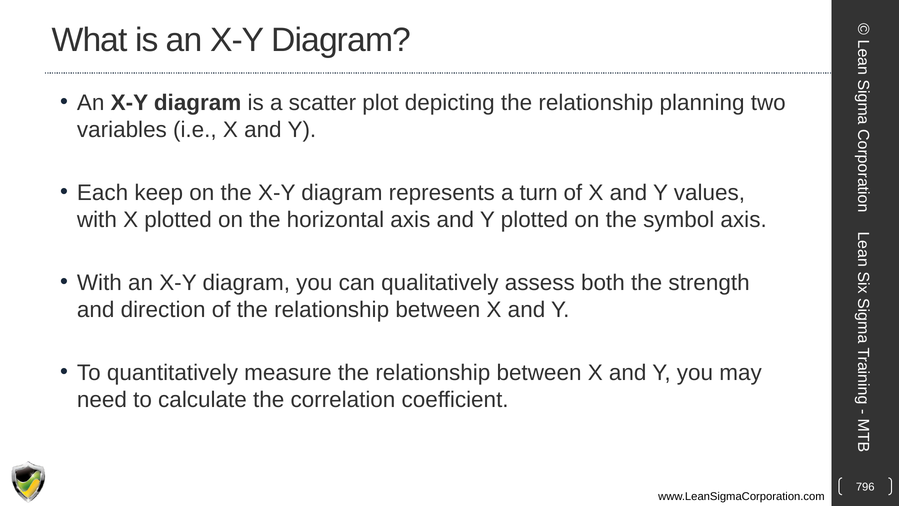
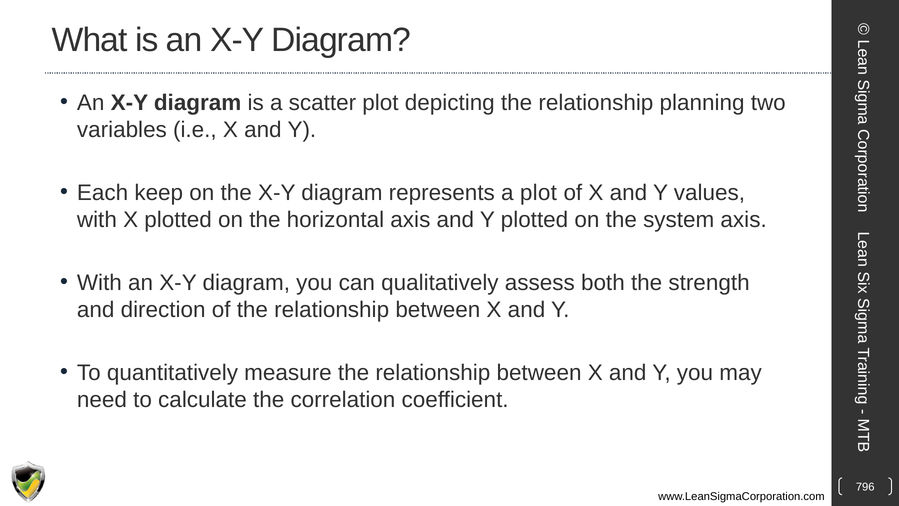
a turn: turn -> plot (538, 193)
symbol: symbol -> system (679, 220)
